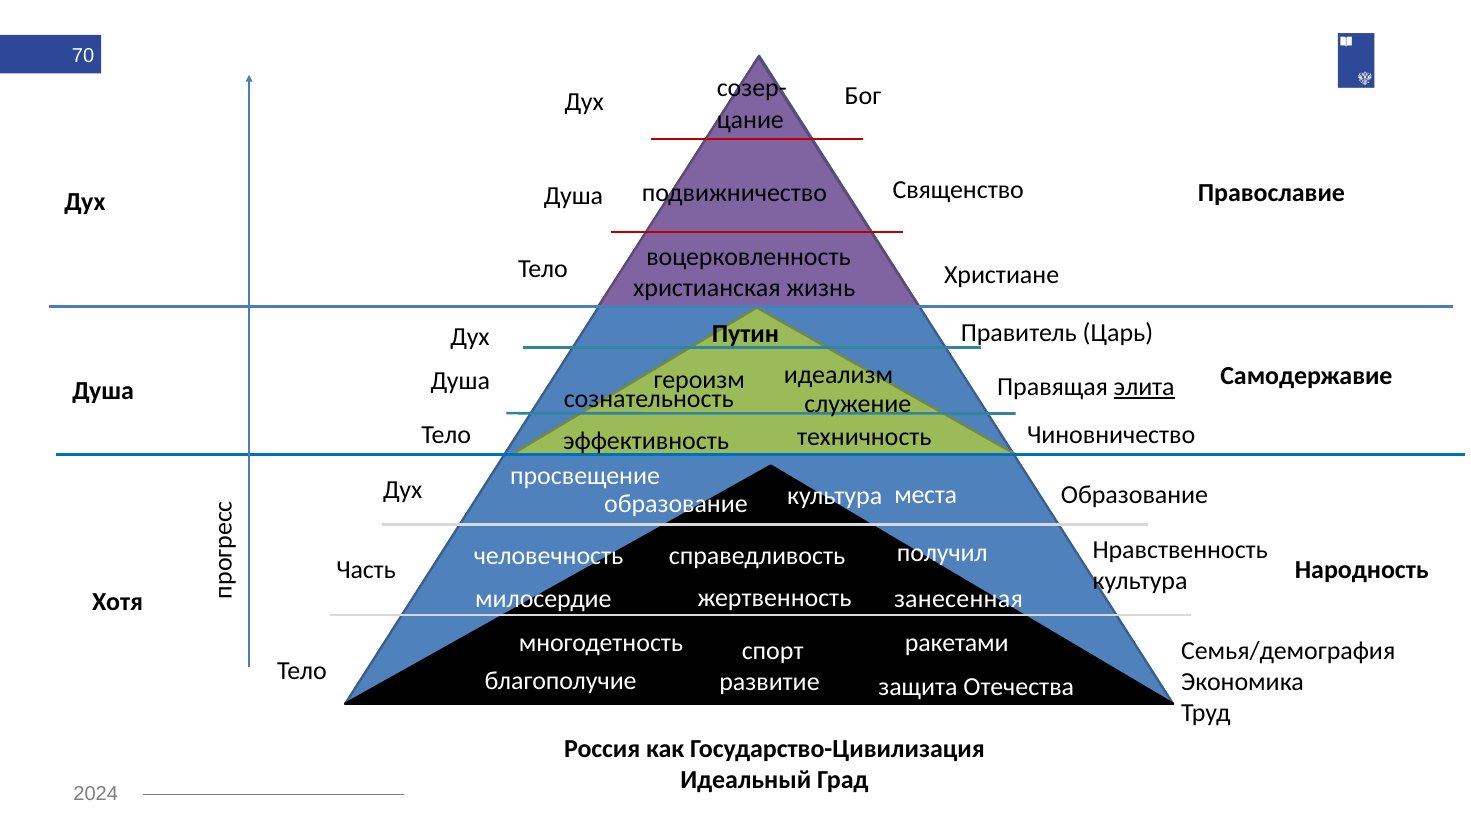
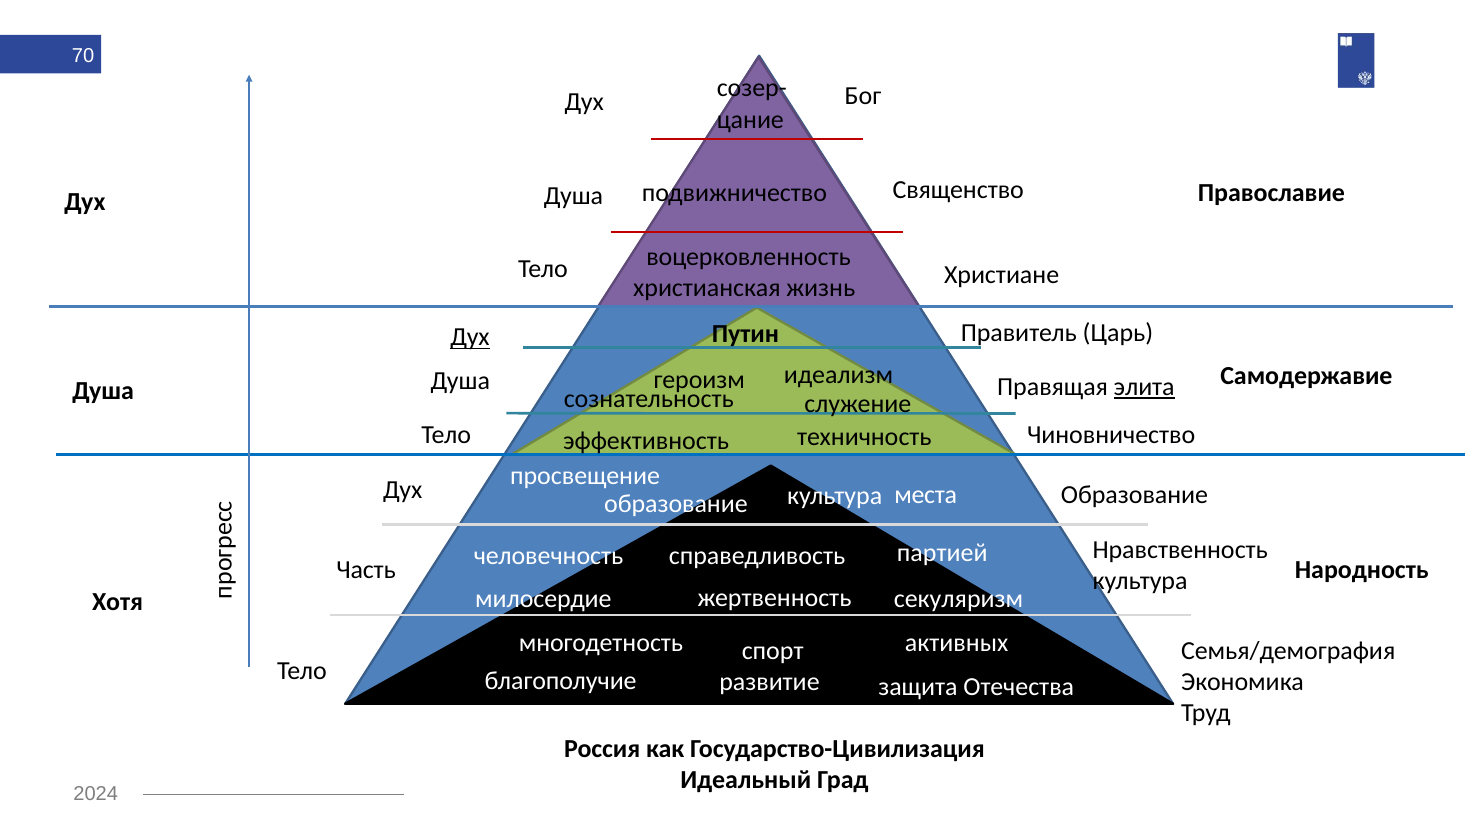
Дух underline: none -> present (470, 337)
получил: получил -> партией (942, 554)
занесенная: занесенная -> секуляризм (959, 599)
ракетами: ракетами -> активных (957, 644)
